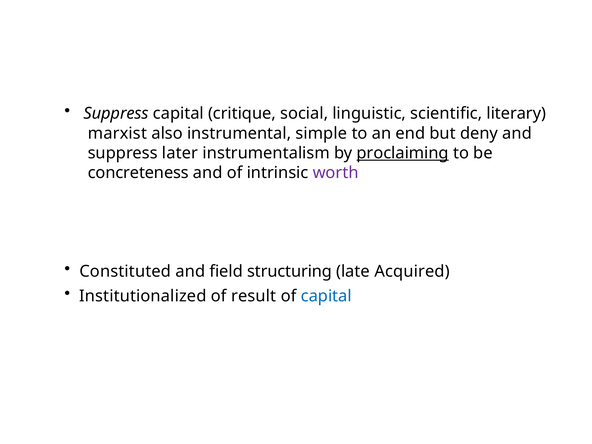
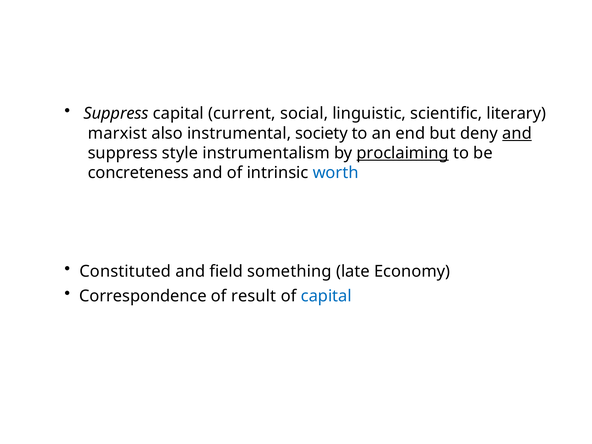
critique: critique -> current (242, 114)
simple: simple -> society (321, 133)
and underline: none -> present (517, 133)
later: later -> style (180, 153)
worth colour: purple -> blue (336, 173)
structuring: structuring -> something (289, 272)
Acquired: Acquired -> Economy (412, 272)
Institutionalized: Institutionalized -> Correspondence (143, 296)
